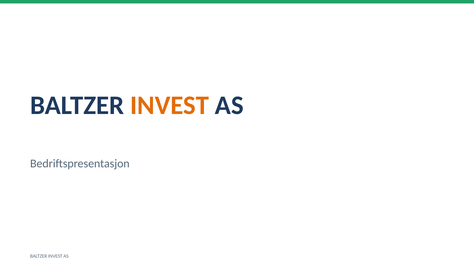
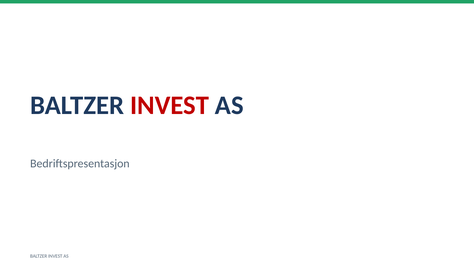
INVEST colour: orange -> red (170, 105)
